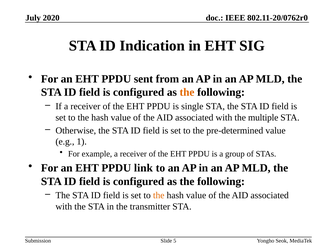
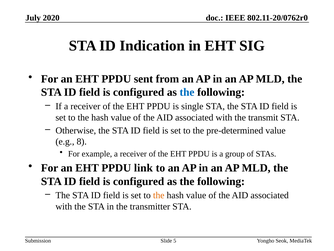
the colour: orange -> blue (187, 92)
multiple: multiple -> transmit (263, 117)
1: 1 -> 8 (82, 141)
